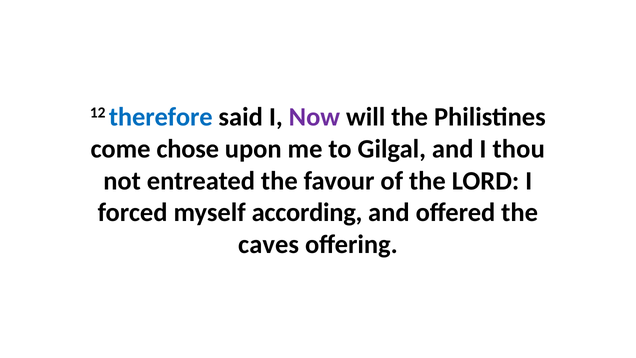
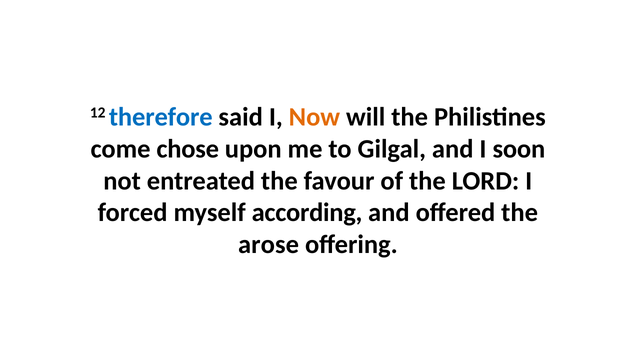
Now colour: purple -> orange (314, 117)
thou: thou -> soon (519, 149)
caves: caves -> arose (269, 244)
